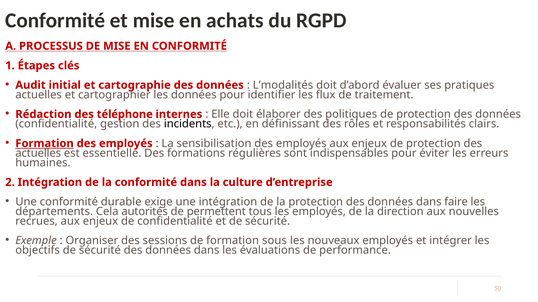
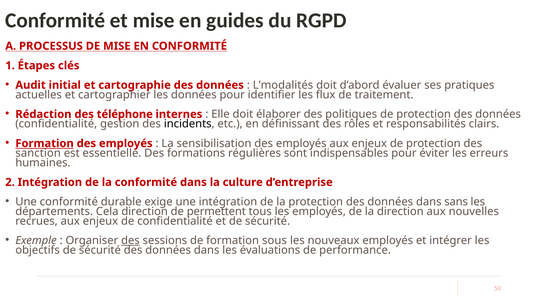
achats: achats -> guides (235, 20)
actuelles: actuelles -> sanction (38, 153)
faire: faire -> sans (456, 202)
Cela autorités: autorités -> direction (145, 212)
des underline: none -> present (130, 241)
